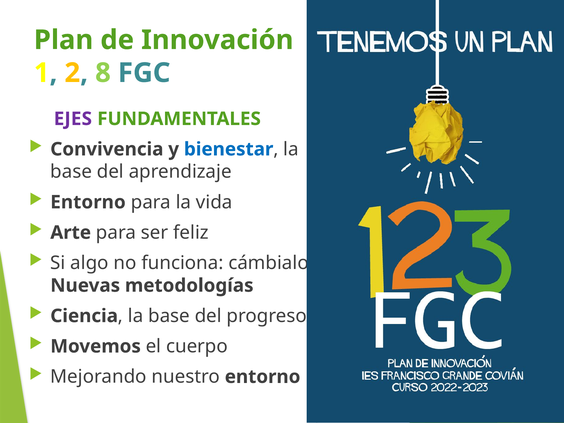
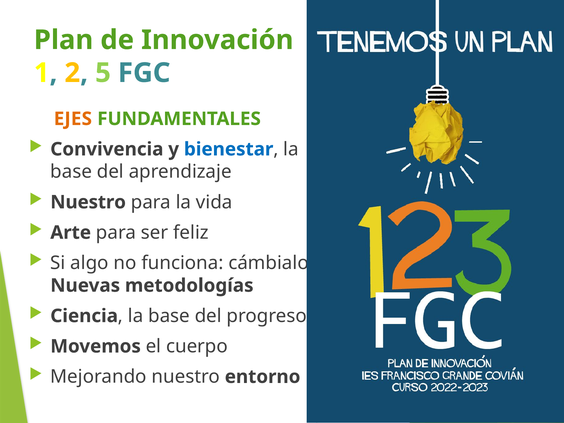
8: 8 -> 5 (103, 73)
EJES colour: purple -> orange (73, 119)
Entorno: Entorno -> Nuestro (88, 202)
